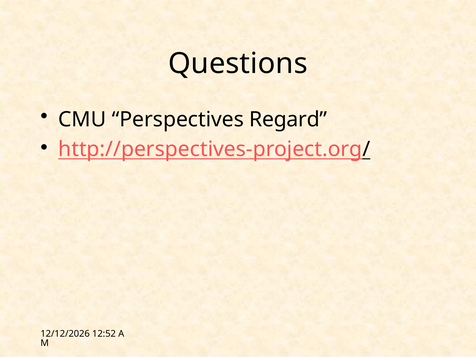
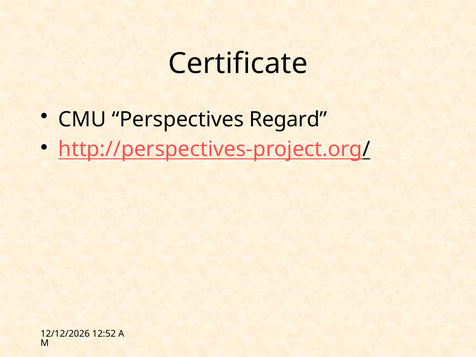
Questions: Questions -> Certificate (238, 64)
